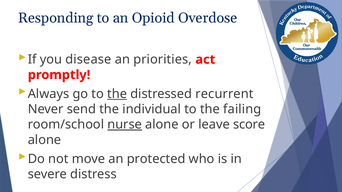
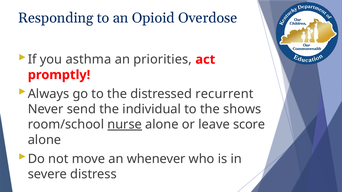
disease: disease -> asthma (88, 60)
the underline: present -> none (117, 94)
failing: failing -> shows (242, 109)
protected: protected -> whenever (156, 159)
